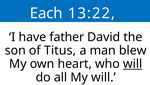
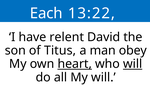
father: father -> relent (67, 37)
blew: blew -> obey (133, 50)
heart underline: none -> present (75, 63)
